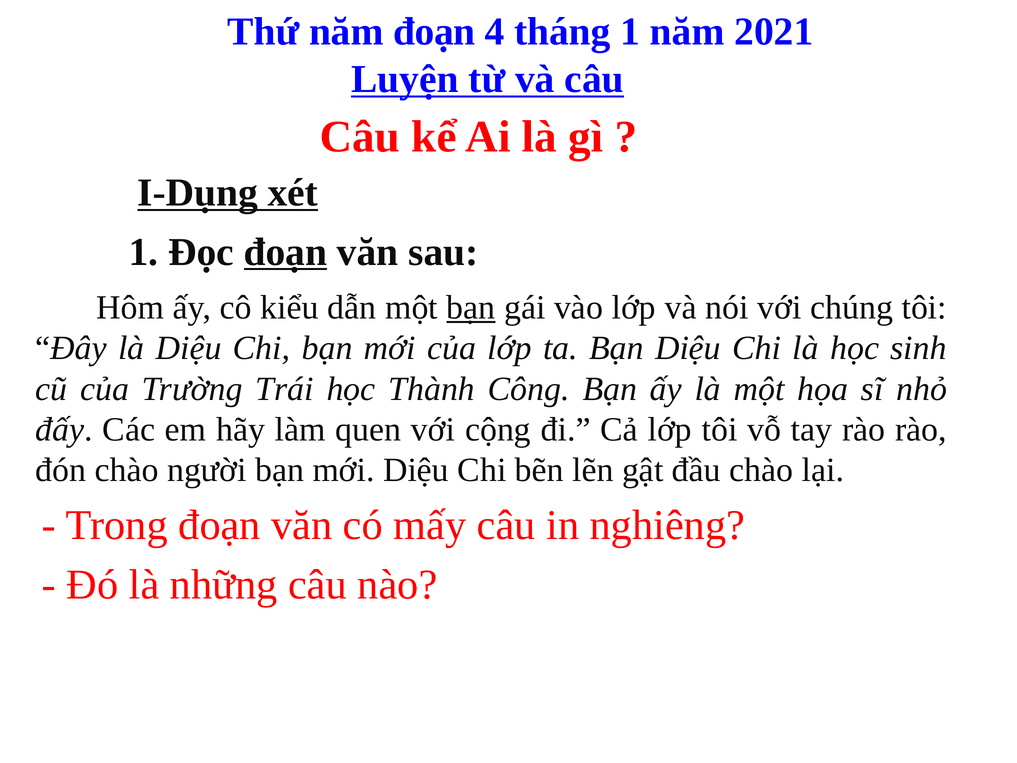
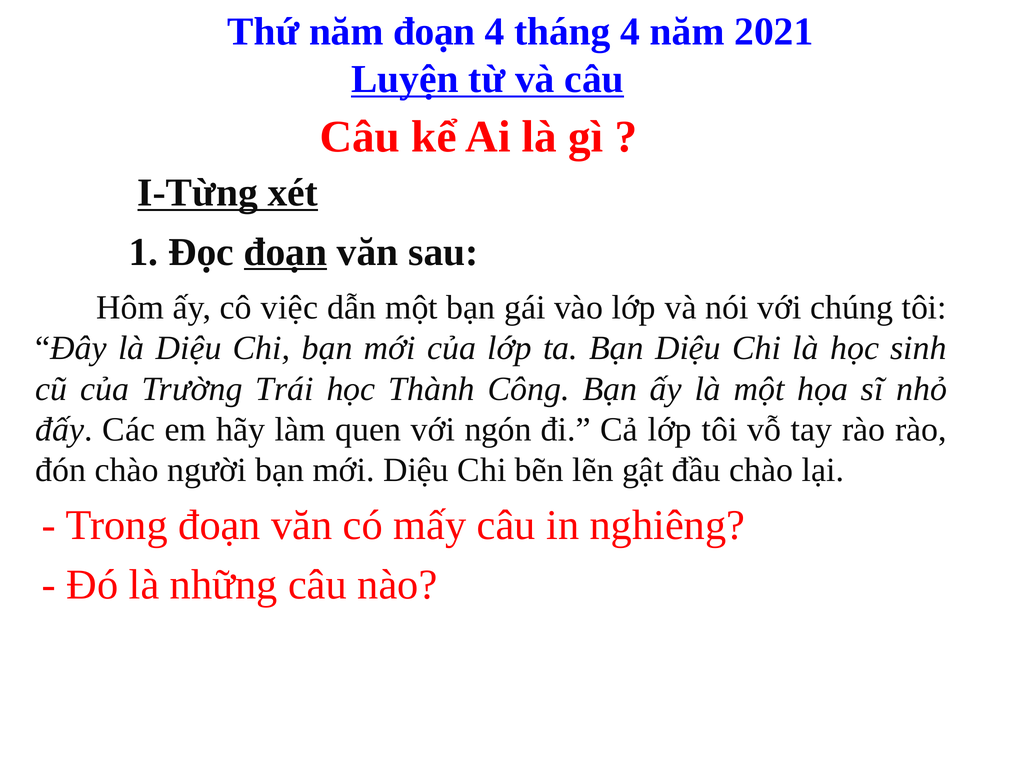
tháng 1: 1 -> 4 (630, 31)
I-Dụng: I-Dụng -> I-Từng (198, 193)
kiểu: kiểu -> việc (289, 307)
bạn underline: present -> none (471, 307)
cộng: cộng -> ngón (498, 429)
